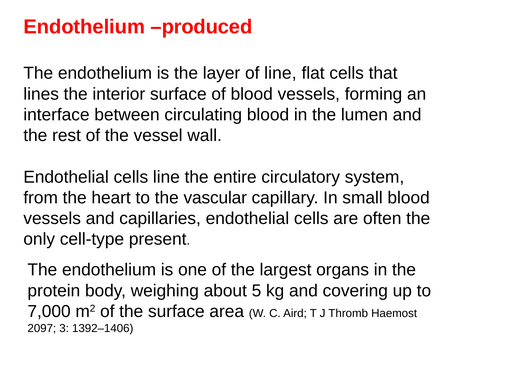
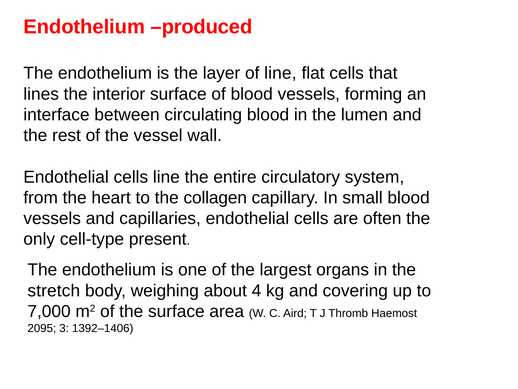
vascular: vascular -> collagen (215, 197)
protein: protein -> stretch (54, 290)
5: 5 -> 4 (256, 290)
2097: 2097 -> 2095 (42, 328)
